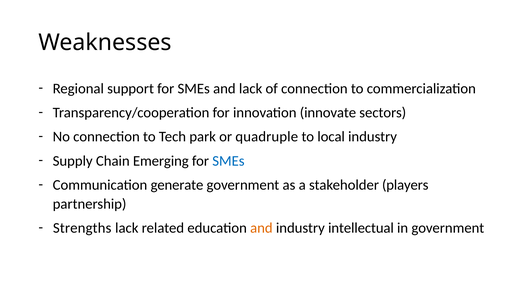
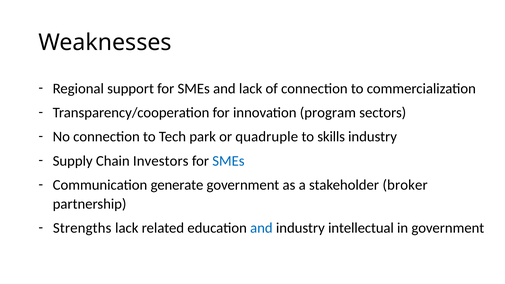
innovate: innovate -> program (328, 113)
local: local -> skills (331, 137)
Emerging: Emerging -> Investors (161, 161)
players: players -> broker (405, 185)
and colour: orange -> blue (261, 228)
